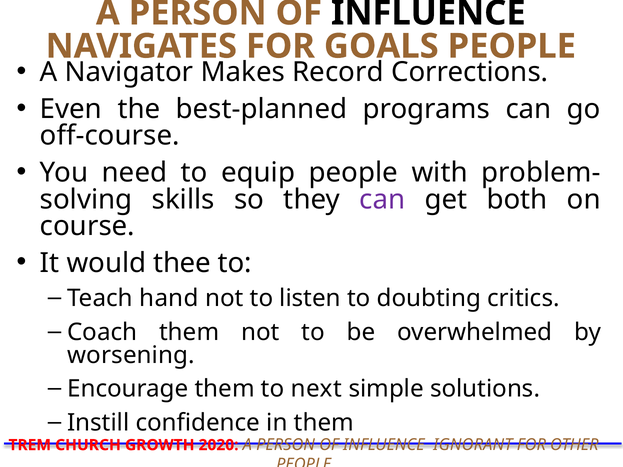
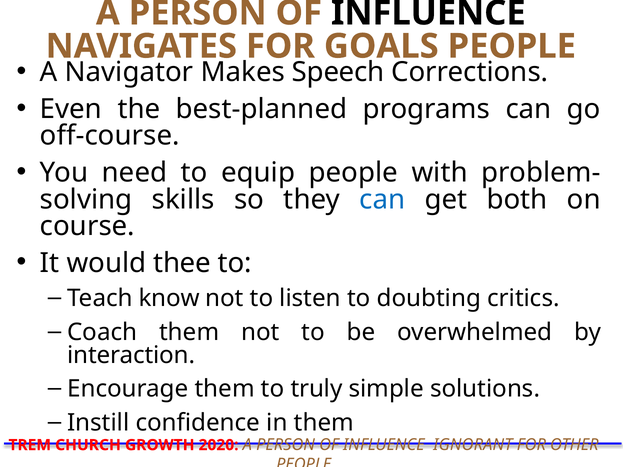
Record: Record -> Speech (338, 72)
can colour: purple -> blue (382, 199)
hand: hand -> know (169, 299)
worsening: worsening -> interaction (131, 356)
next: next -> truly (316, 389)
